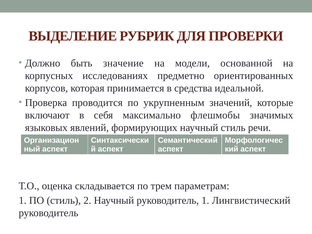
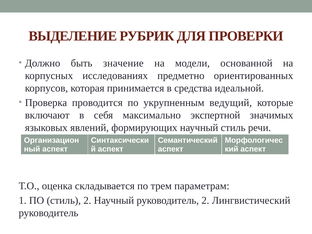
значений: значений -> ведущий (231, 103)
флешмобы: флешмобы -> экспертной (215, 115)
руководитель 1: 1 -> 2 (205, 200)
